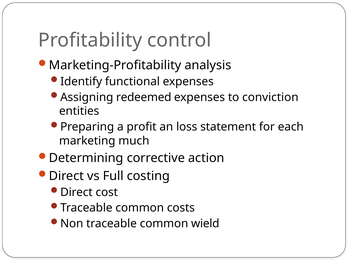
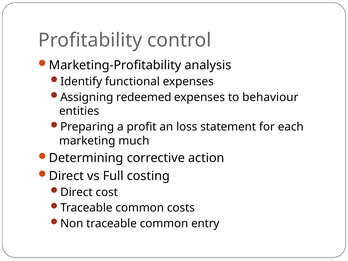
conviction: conviction -> behaviour (270, 97)
wield: wield -> entry (205, 224)
